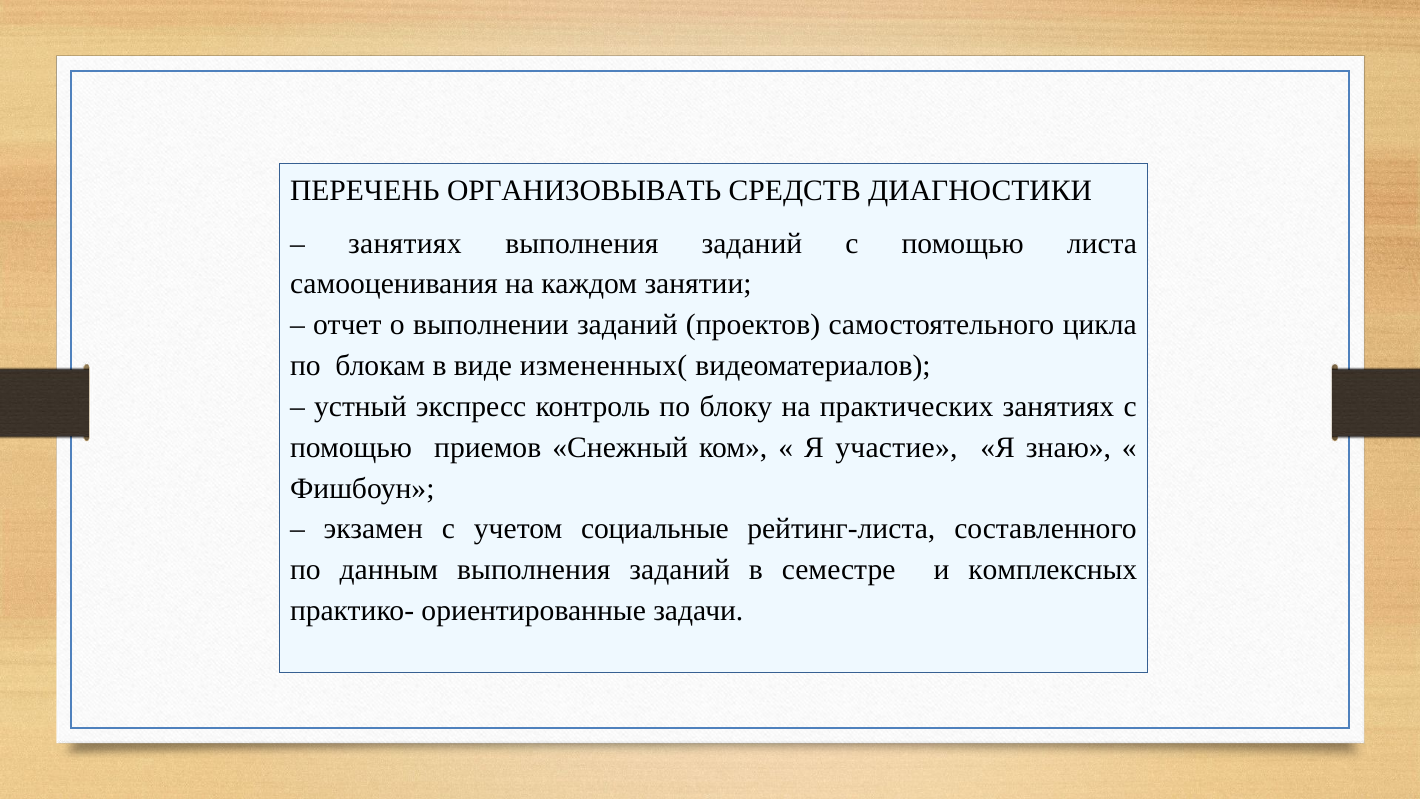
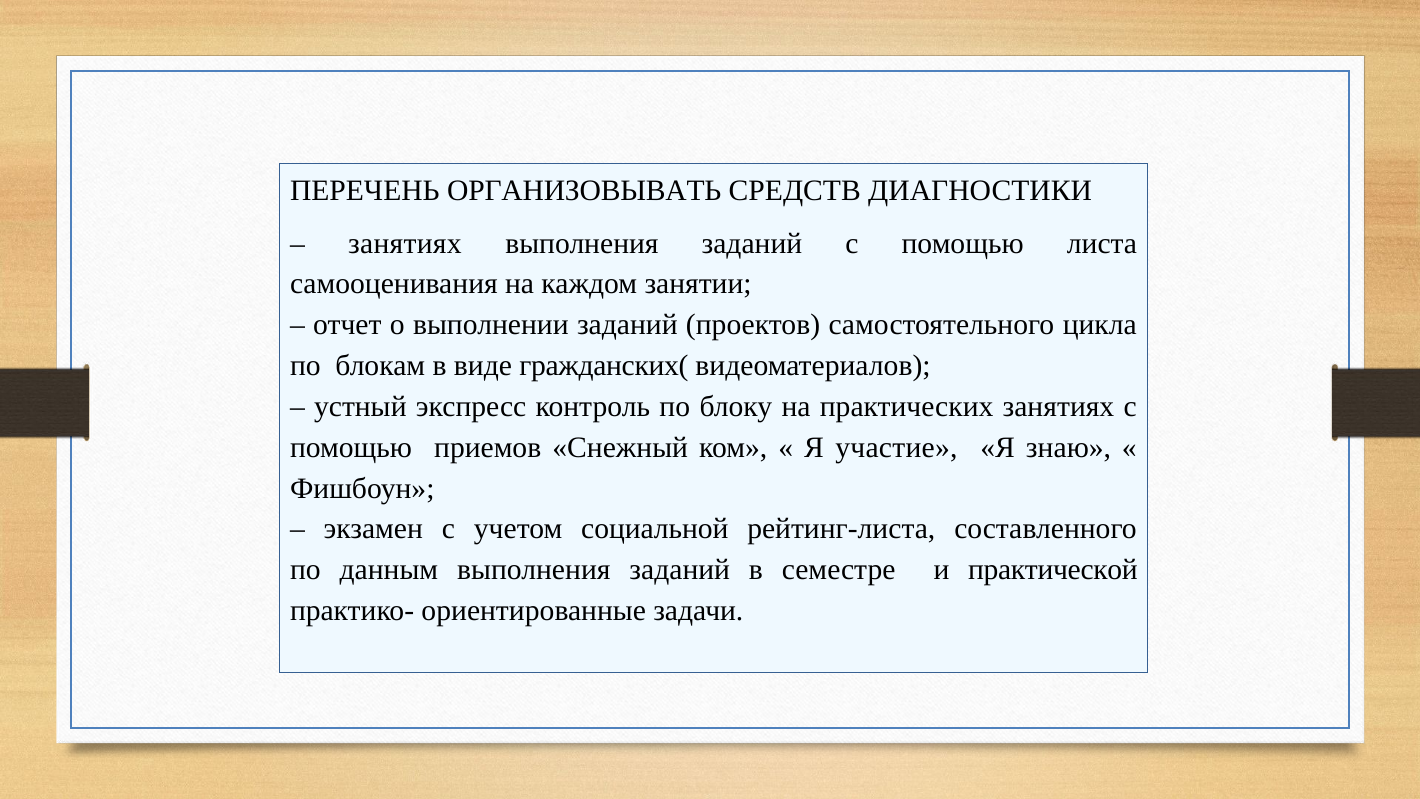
измененных(: измененных( -> гражданских( (604, 366)
социальные: социальные -> социальной (655, 529)
комплексных: комплексных -> практической (1053, 570)
